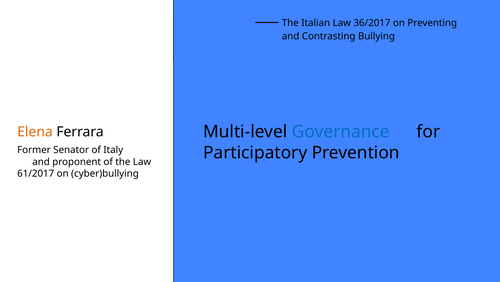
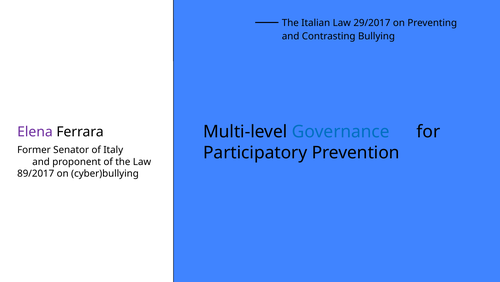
36/2017: 36/2017 -> 29/2017 (372, 23)
Elena colour: orange -> purple (35, 132)
61/2017: 61/2017 -> 89/2017 (36, 173)
